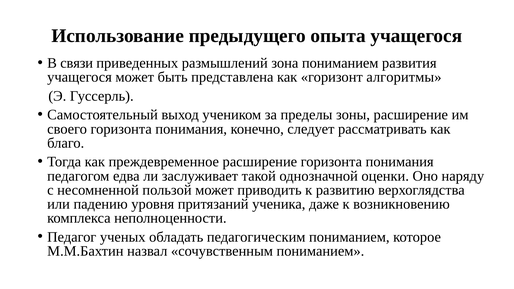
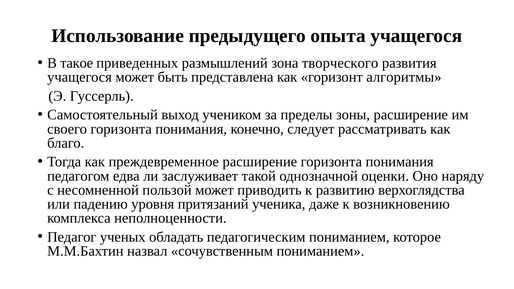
связи: связи -> такое (77, 63)
зона пониманием: пониманием -> творческого (340, 63)
